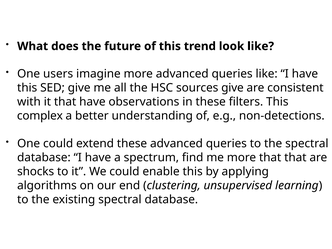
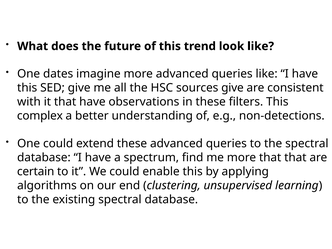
users: users -> dates (58, 74)
shocks: shocks -> certain (36, 172)
